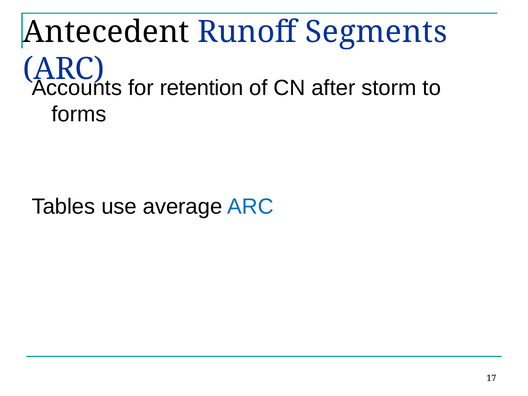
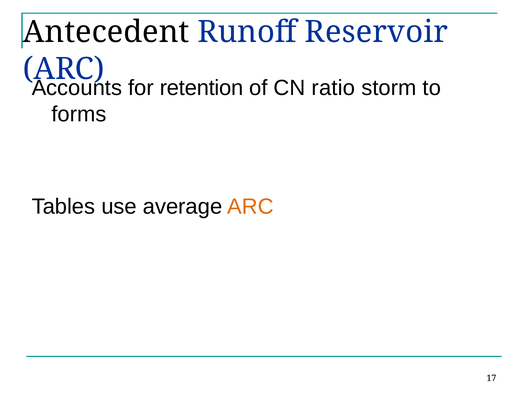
Segments: Segments -> Reservoir (376, 32)
after: after -> ratio (333, 88)
ARC colour: blue -> orange (250, 207)
